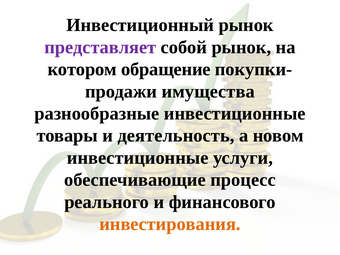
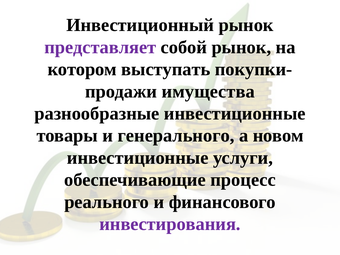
обращение: обращение -> выступать (166, 69)
деятельность: деятельность -> генерального (176, 136)
инвестирования colour: orange -> purple (170, 224)
